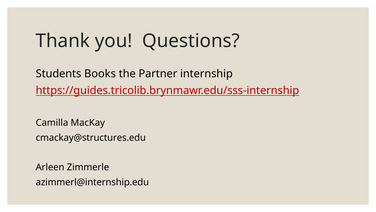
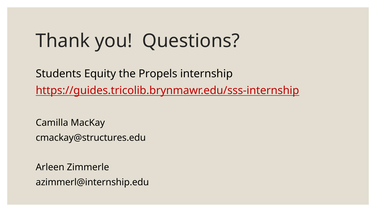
Books: Books -> Equity (100, 74)
Partner: Partner -> Propels (158, 74)
